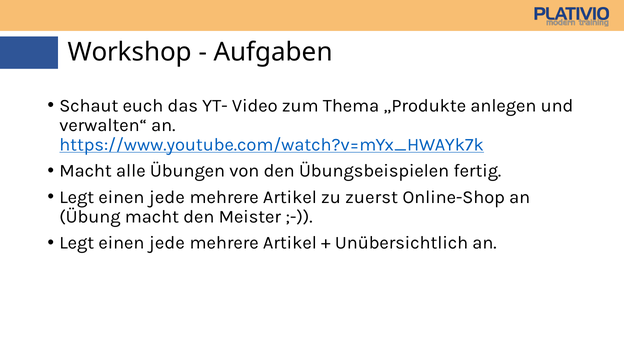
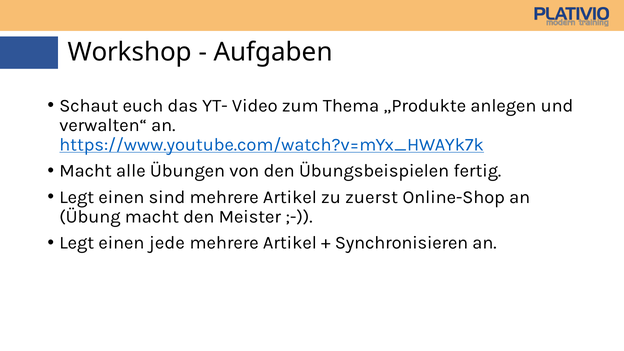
jede: jede -> sind (167, 197)
Unübersichtlich: Unübersichtlich -> Synchronisieren (402, 243)
